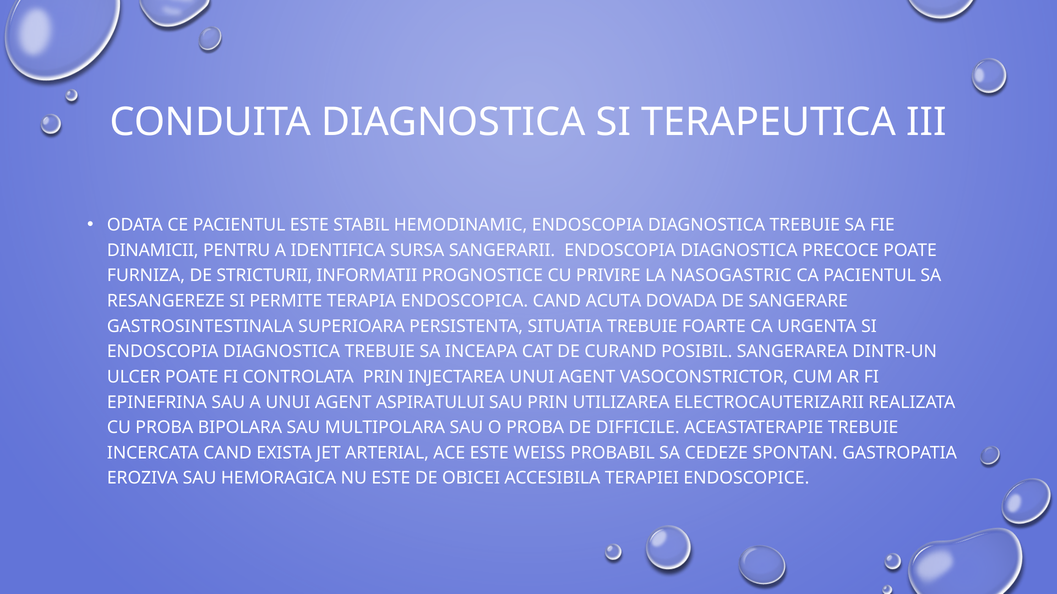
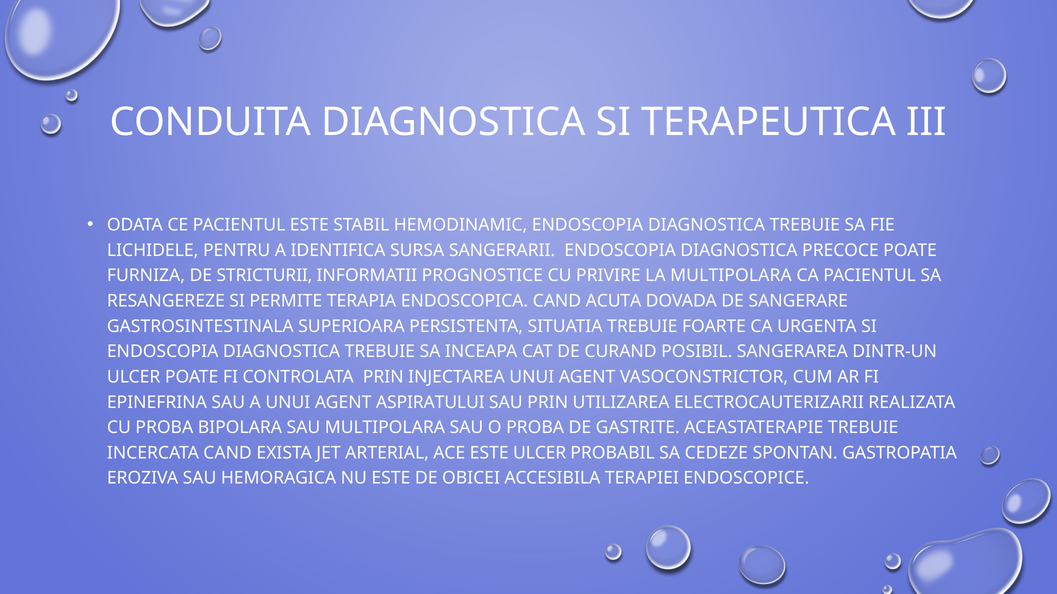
DINAMICII: DINAMICII -> LICHIDELE (153, 251)
LA NASOGASTRIC: NASOGASTRIC -> MULTIPOLARA (731, 276)
DIFFICILE: DIFFICILE -> GASTRITE (638, 428)
ESTE WEISS: WEISS -> ULCER (540, 453)
